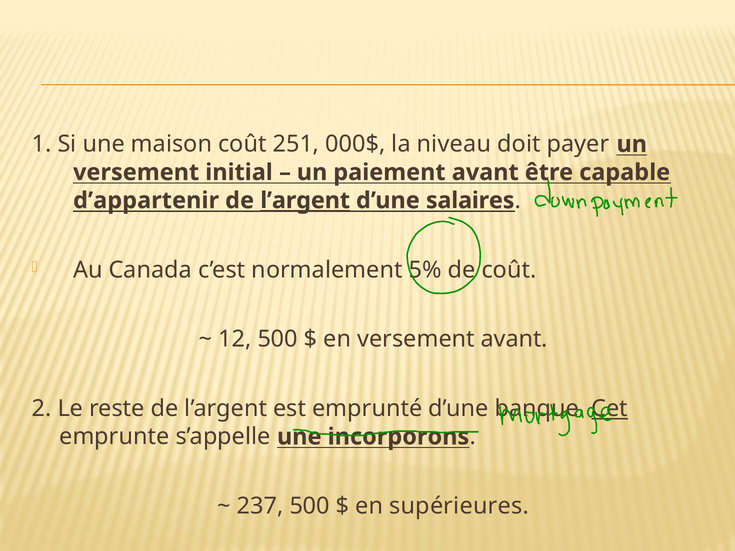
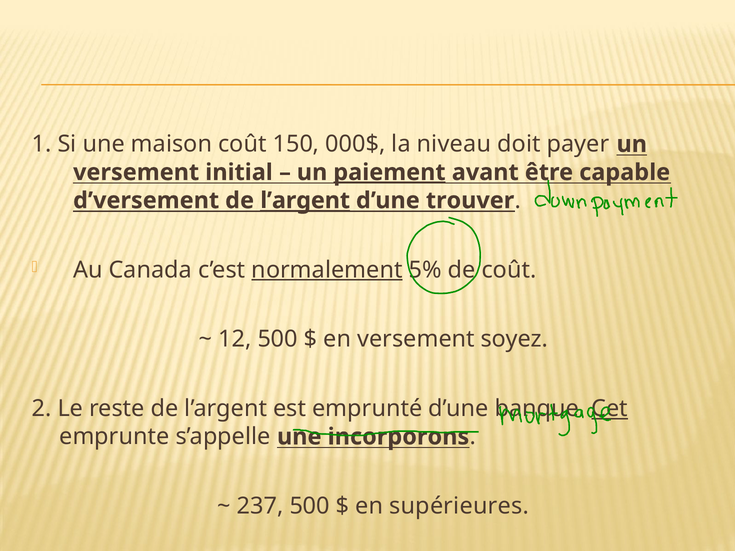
251: 251 -> 150 (296, 144)
paiement underline: none -> present (389, 172)
d’appartenir: d’appartenir -> d’versement (146, 201)
salaires: salaires -> trouver (470, 201)
normalement underline: none -> present (327, 270)
versement avant: avant -> soyez (514, 339)
